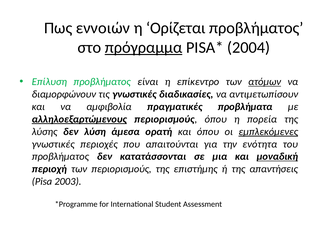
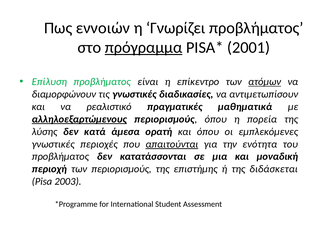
Ορίζεται: Ορίζεται -> Γνωρίζει (176, 28)
2004: 2004 -> 2001 (249, 48)
αμφιβολία: αμφιβολία -> ρεαλιστικό (109, 107)
προβλήματα: προβλήματα -> μαθηματικά (245, 107)
λύση: λύση -> κατά (95, 132)
εμπλεκόμενες underline: present -> none (268, 132)
απαιτούνται underline: none -> present (172, 144)
μοναδική underline: present -> none (277, 157)
απαντήσεις: απαντήσεις -> διδάσκεται (274, 169)
